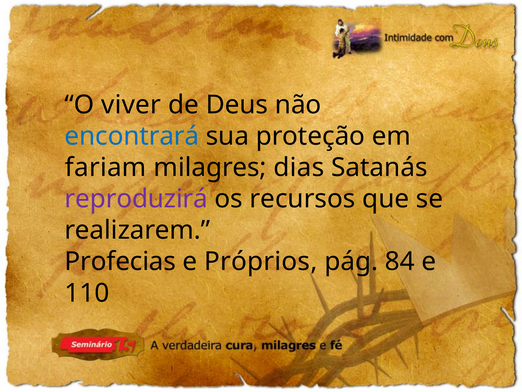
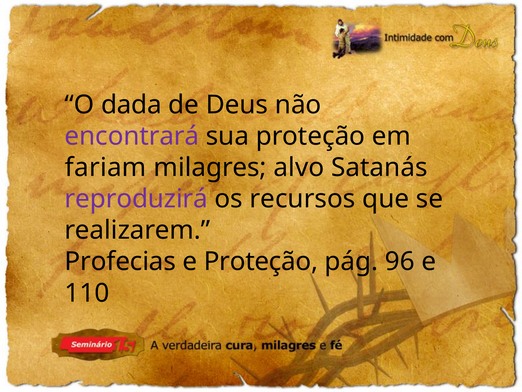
viver: viver -> dada (131, 105)
encontrará colour: blue -> purple (132, 136)
dias: dias -> alvo (299, 167)
e Próprios: Próprios -> Proteção (261, 261)
84: 84 -> 96 (400, 261)
